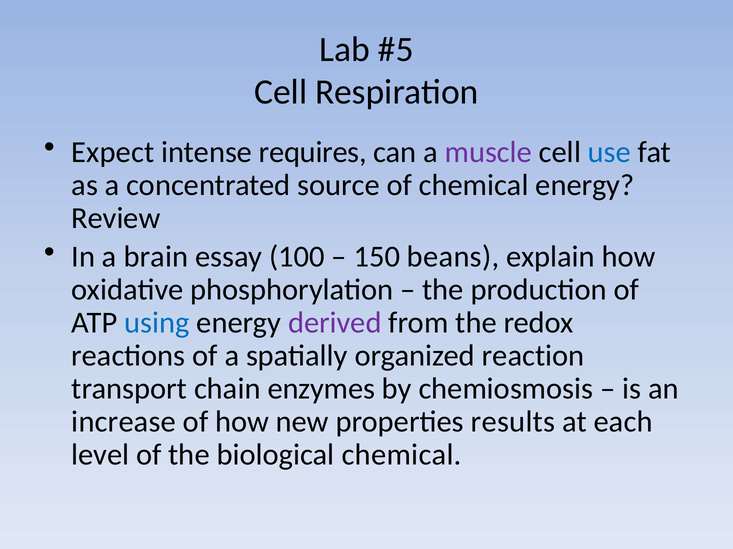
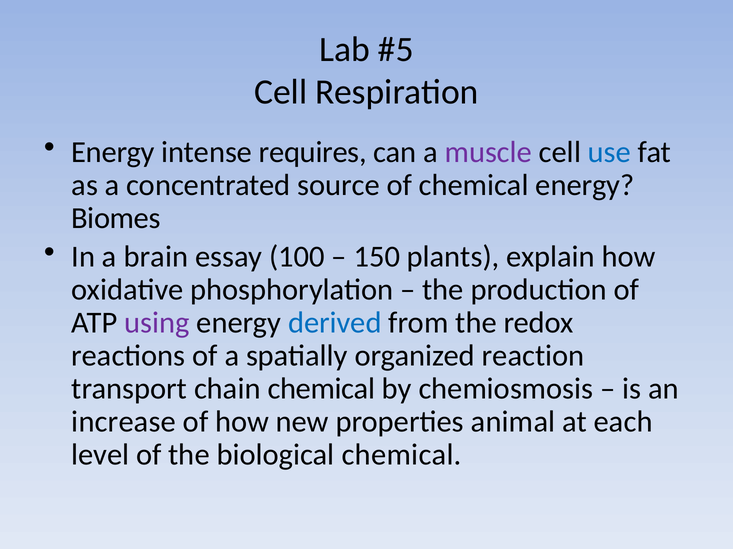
Expect: Expect -> Energy (113, 152)
Review: Review -> Biomes (116, 218)
beans: beans -> plants (453, 257)
using colour: blue -> purple (157, 323)
derived colour: purple -> blue (335, 323)
chain enzymes: enzymes -> chemical (321, 389)
results: results -> animal (513, 422)
